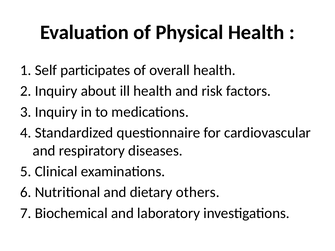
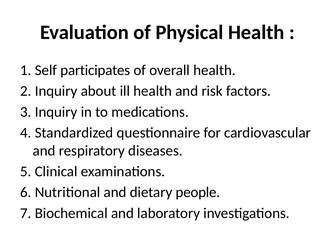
others: others -> people (198, 192)
